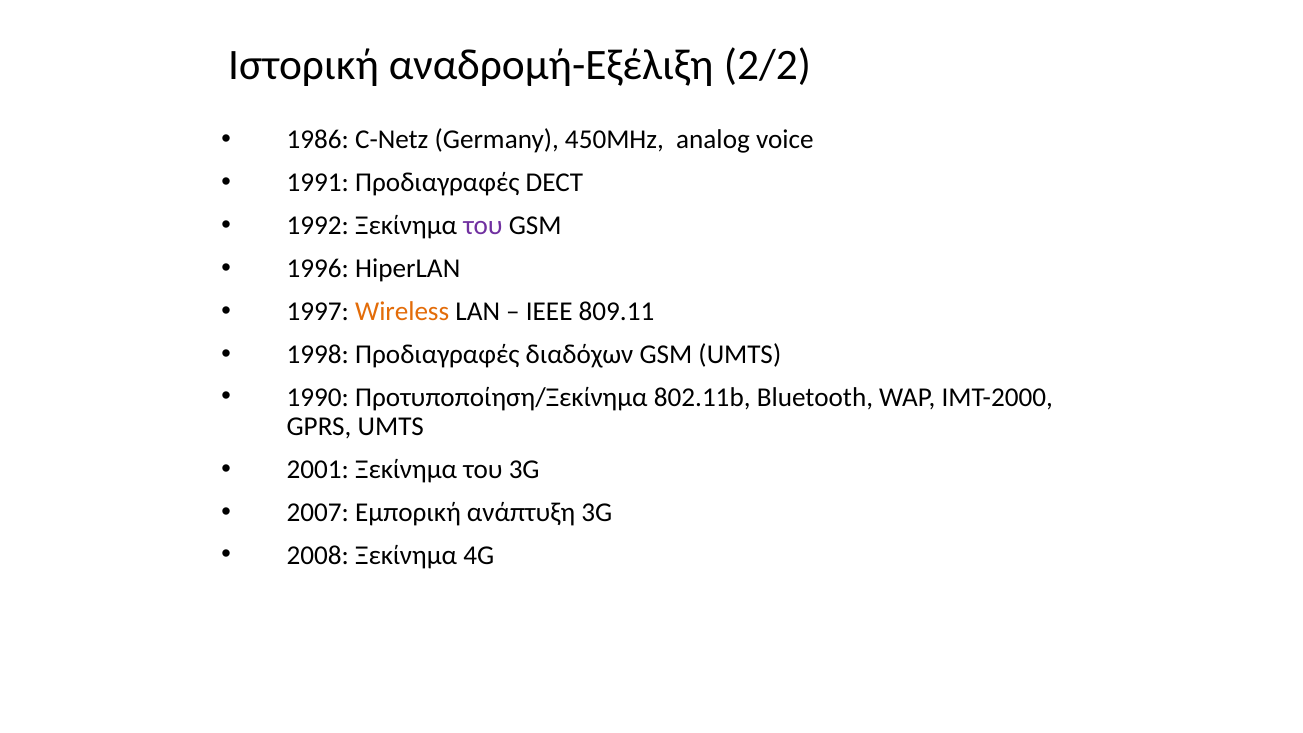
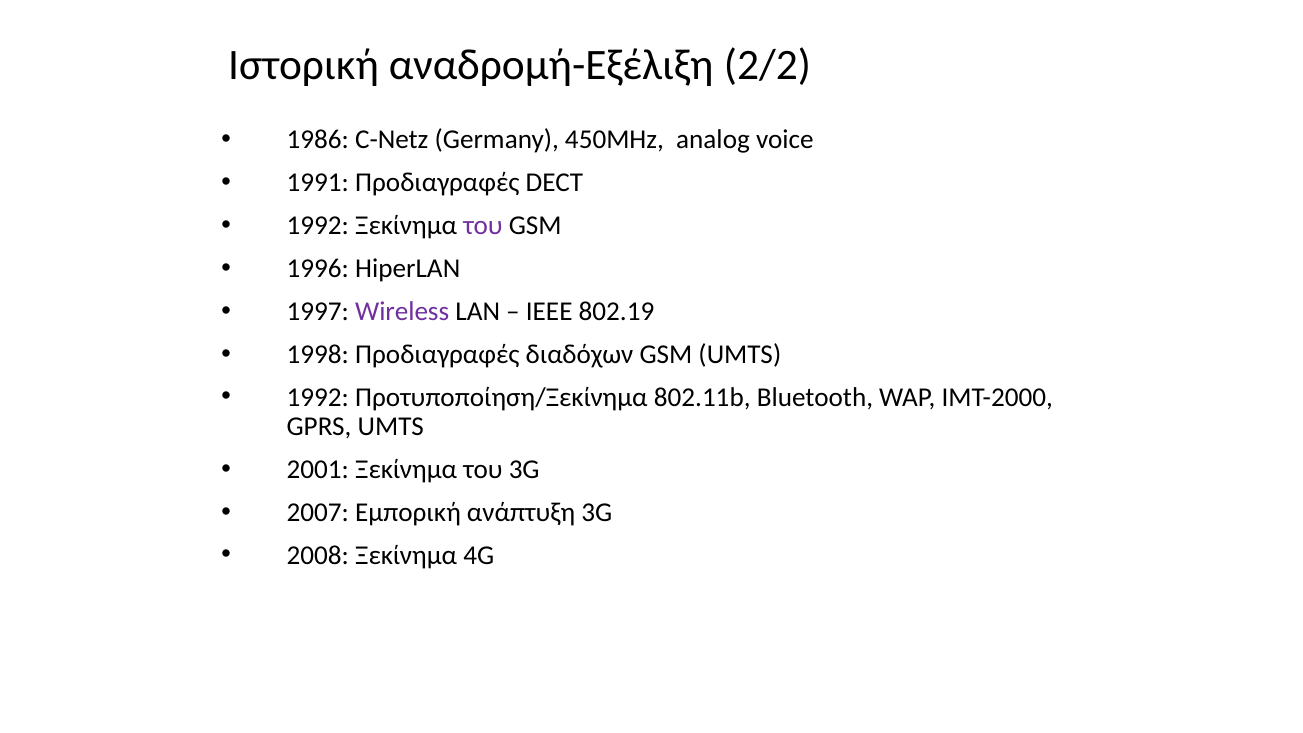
Wireless colour: orange -> purple (402, 311)
809.11: 809.11 -> 802.19 (616, 311)
1990: 1990 -> 1992 (318, 397)
